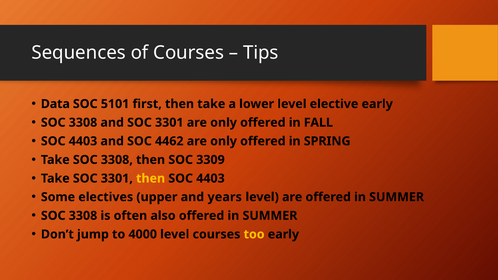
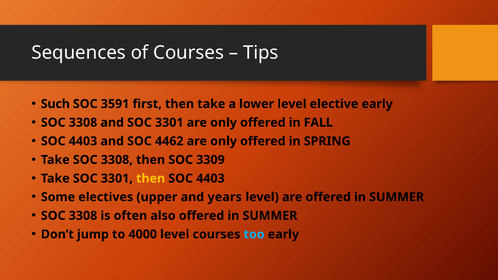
Data: Data -> Such (55, 104)
5101: 5101 -> 3591 (115, 104)
too colour: yellow -> light blue (254, 234)
